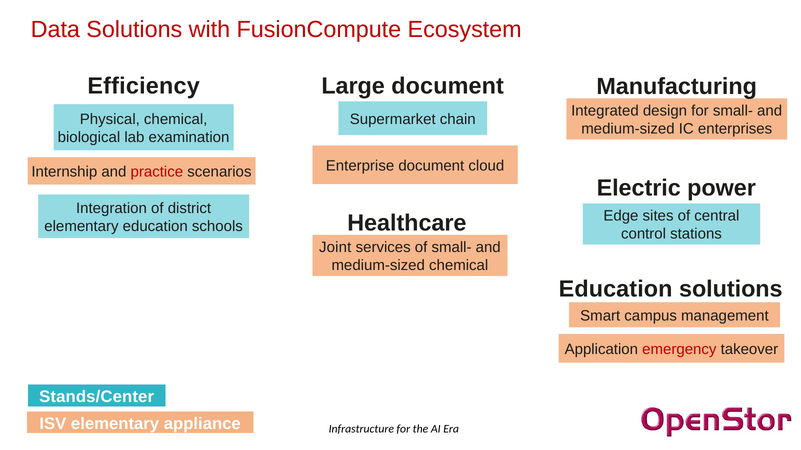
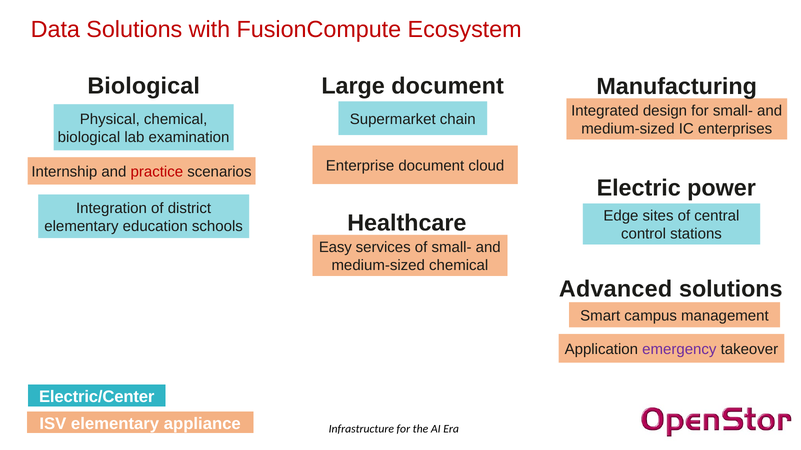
Efficiency: Efficiency -> Biological (144, 86)
Joint: Joint -> Easy (335, 248)
Education: Education -> Advanced (616, 289)
emergency colour: red -> purple (679, 350)
Stands/Center: Stands/Center -> Electric/Center (97, 397)
